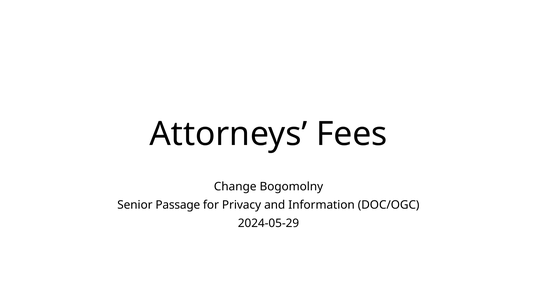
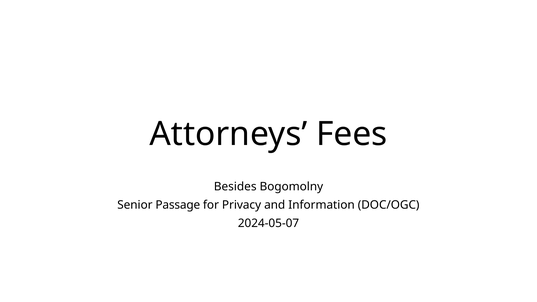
Change: Change -> Besides (235, 187)
2024-05-29: 2024-05-29 -> 2024-05-07 (268, 223)
